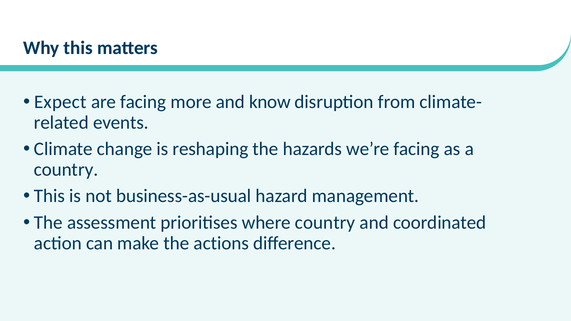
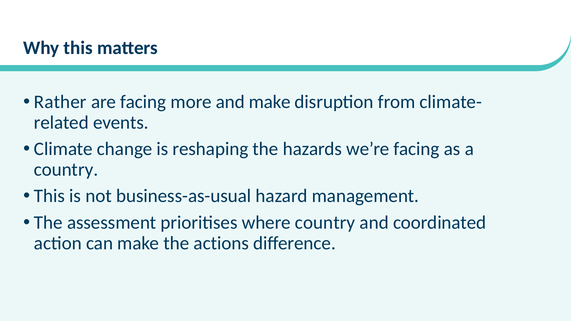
Expect: Expect -> Rather (60, 102)
and know: know -> make (270, 102)
